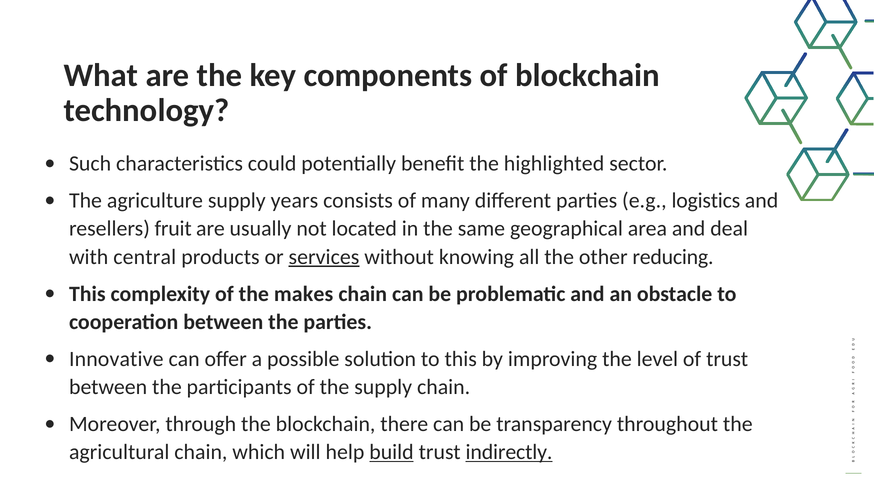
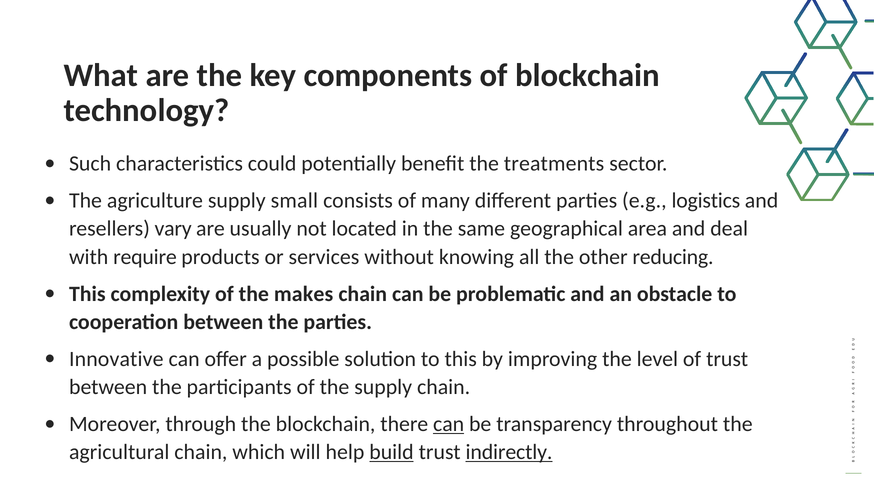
highlighted: highlighted -> treatments (554, 164)
years: years -> small (294, 201)
fruit: fruit -> vary (173, 229)
central: central -> require (145, 257)
services underline: present -> none (324, 257)
can underline: none -> present (449, 425)
